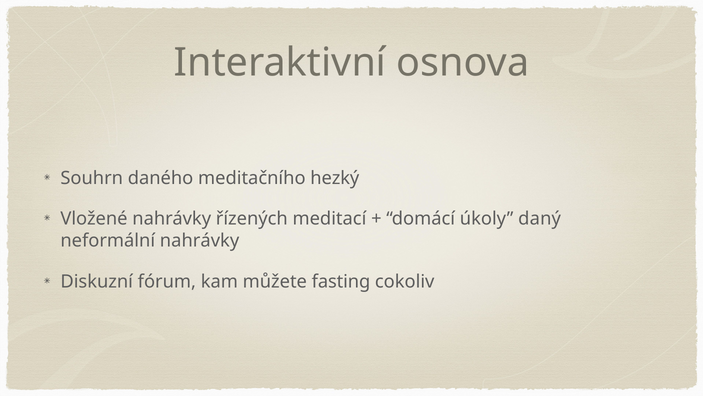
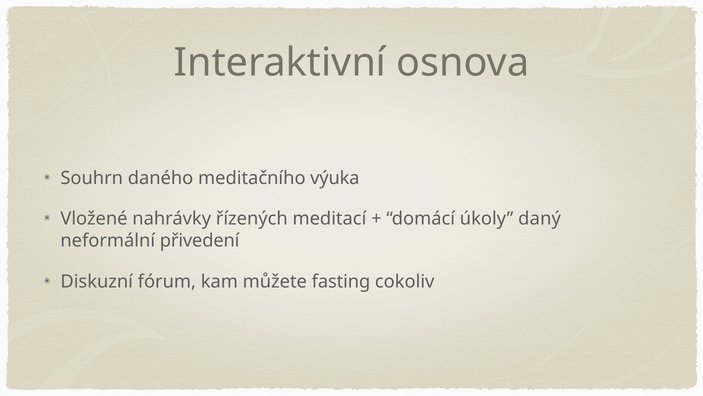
hezký: hezký -> výuka (335, 178)
neformální nahrávky: nahrávky -> přivedení (200, 241)
